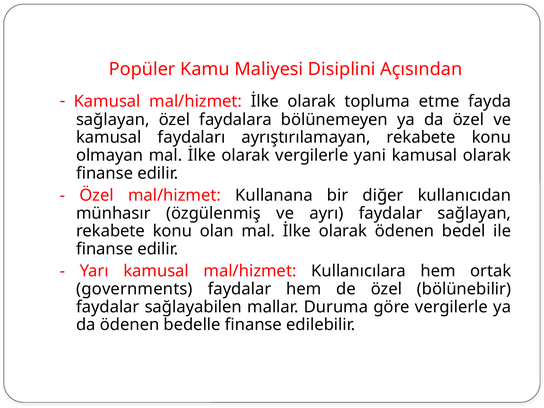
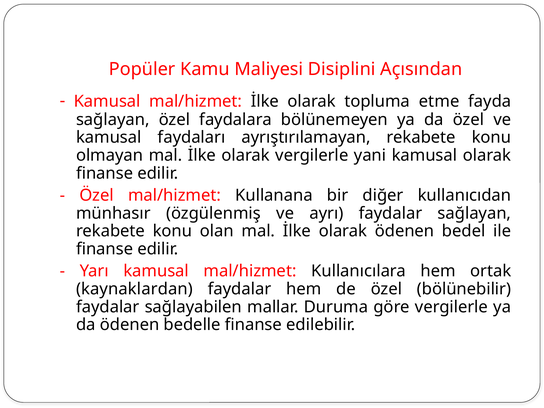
governments: governments -> kaynaklardan (134, 289)
